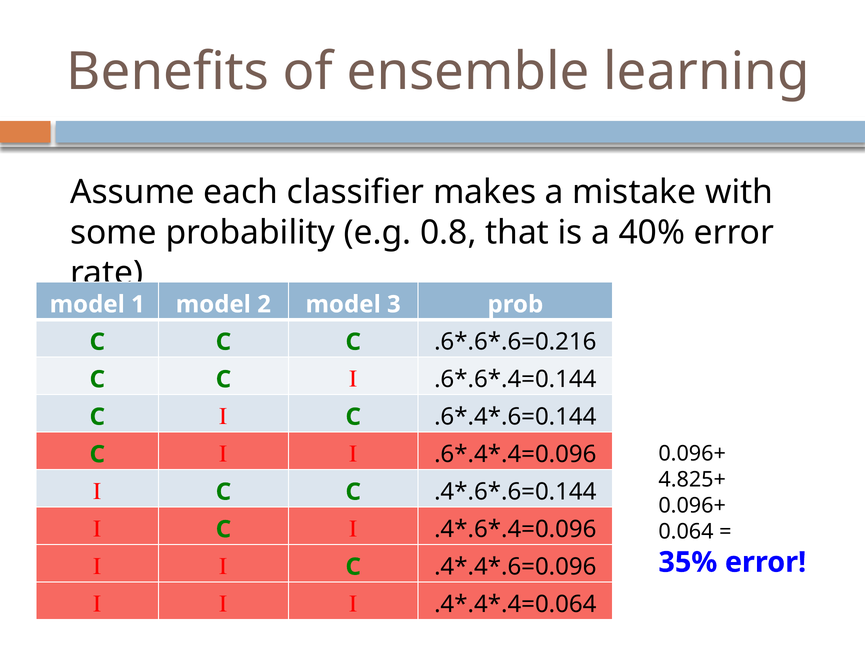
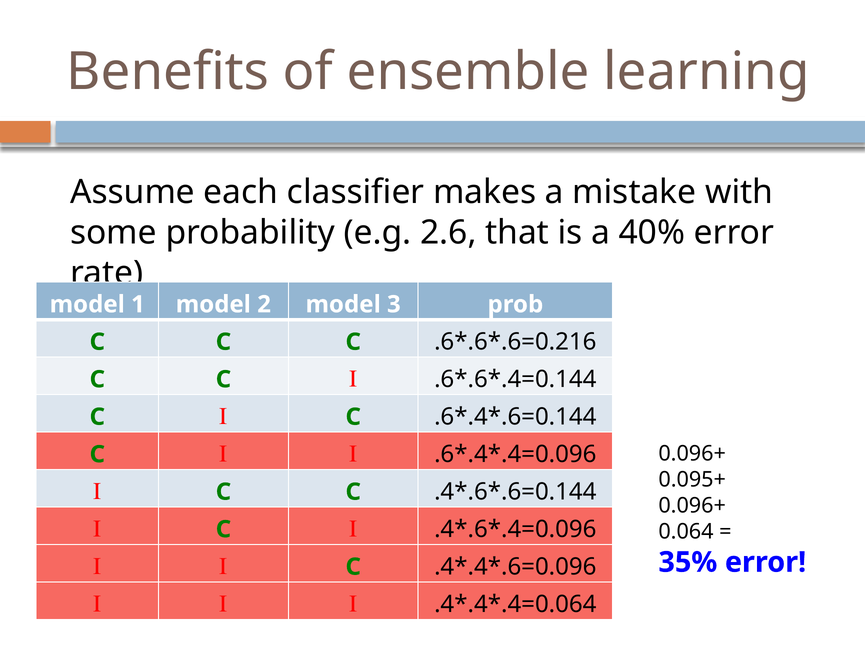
0.8: 0.8 -> 2.6 (448, 233)
4.825+: 4.825+ -> 0.095+ (692, 480)
